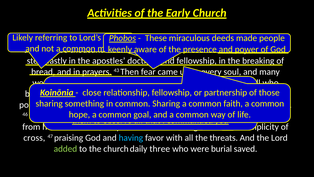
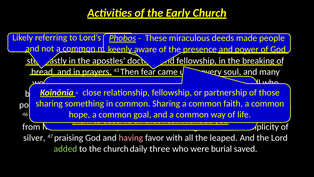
cross: cross -> silver (34, 138)
having colour: light blue -> pink (131, 138)
threats: threats -> leaped (224, 138)
